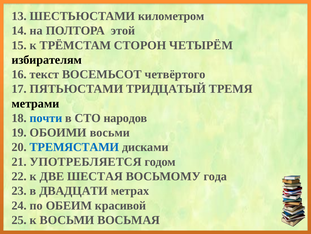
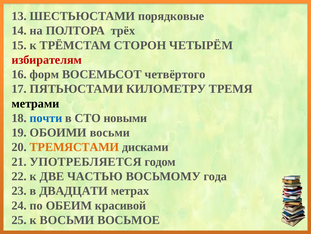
километром: километром -> порядковые (171, 16)
этой: этой -> трёх (123, 31)
избирателям colour: black -> red (47, 60)
текст: текст -> форм (44, 74)
ТРИДЦАТЫЙ: ТРИДЦАТЫЙ -> КИЛОМЕТРУ (166, 89)
народов: народов -> новыми (125, 118)
ТРЕМЯСТАМИ colour: blue -> orange (74, 147)
ШЕСТАЯ: ШЕСТАЯ -> ЧАСТЬЮ (95, 176)
ВОСЬМАЯ: ВОСЬМАЯ -> ВОСЬМОЕ (129, 219)
